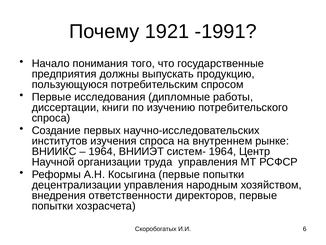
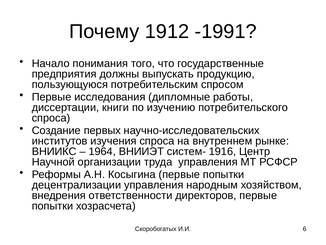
1921: 1921 -> 1912 (167, 32)
систем- 1964: 1964 -> 1916 (222, 151)
